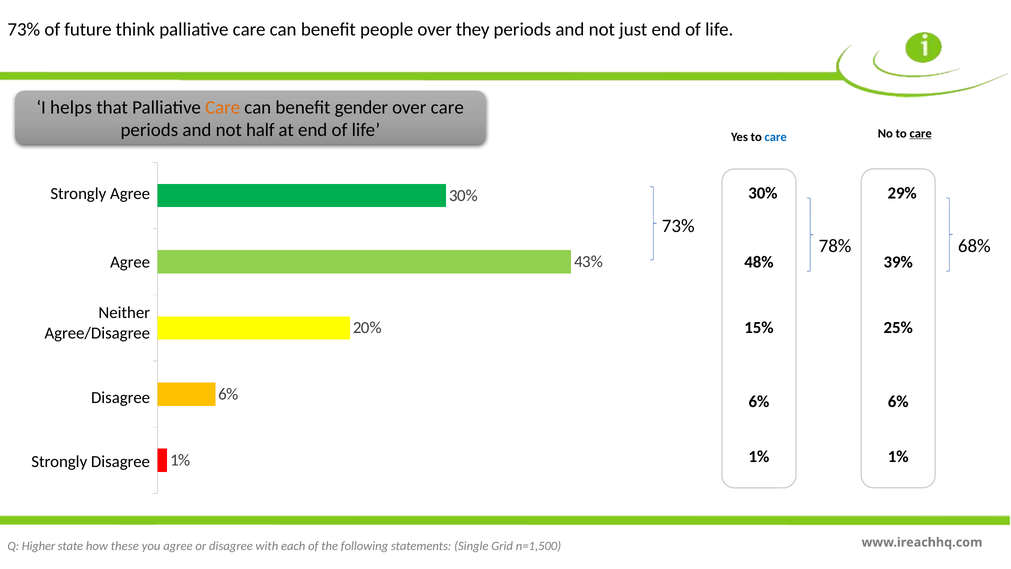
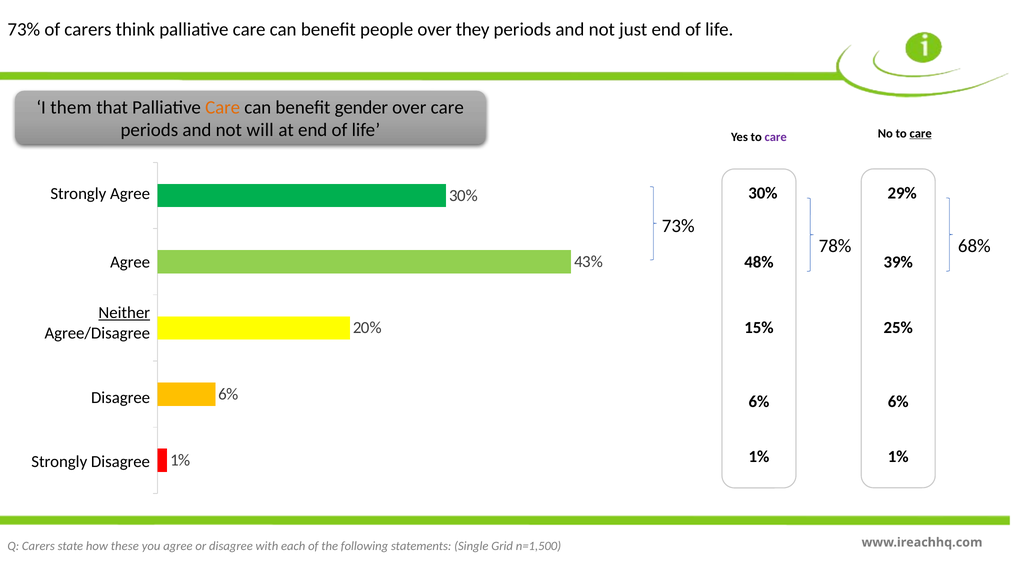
of future: future -> carers (88, 30)
helps: helps -> them (71, 107)
half: half -> will (260, 130)
care colour: blue -> purple (776, 137)
Neither underline: none -> present (124, 313)
Q Higher: Higher -> Carers (38, 546)
